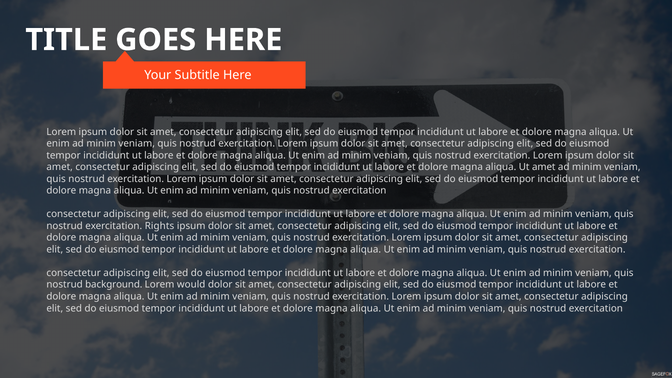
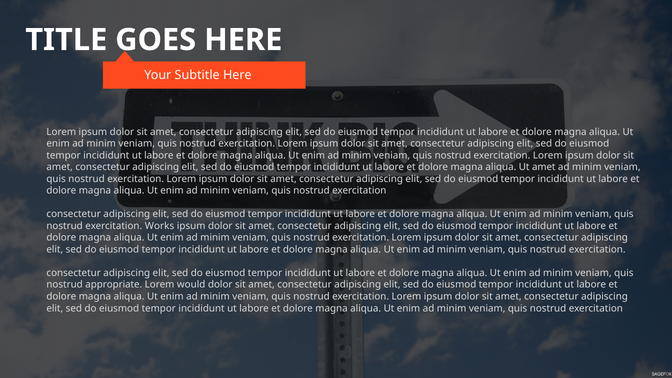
Rights: Rights -> Works (159, 226)
background: background -> appropriate (114, 285)
